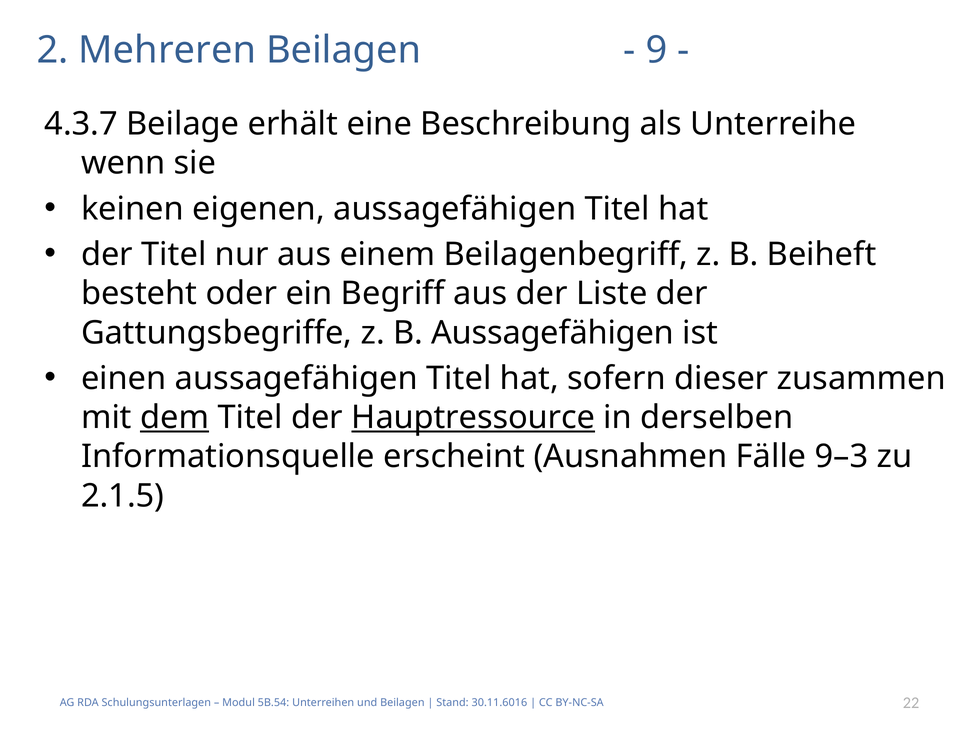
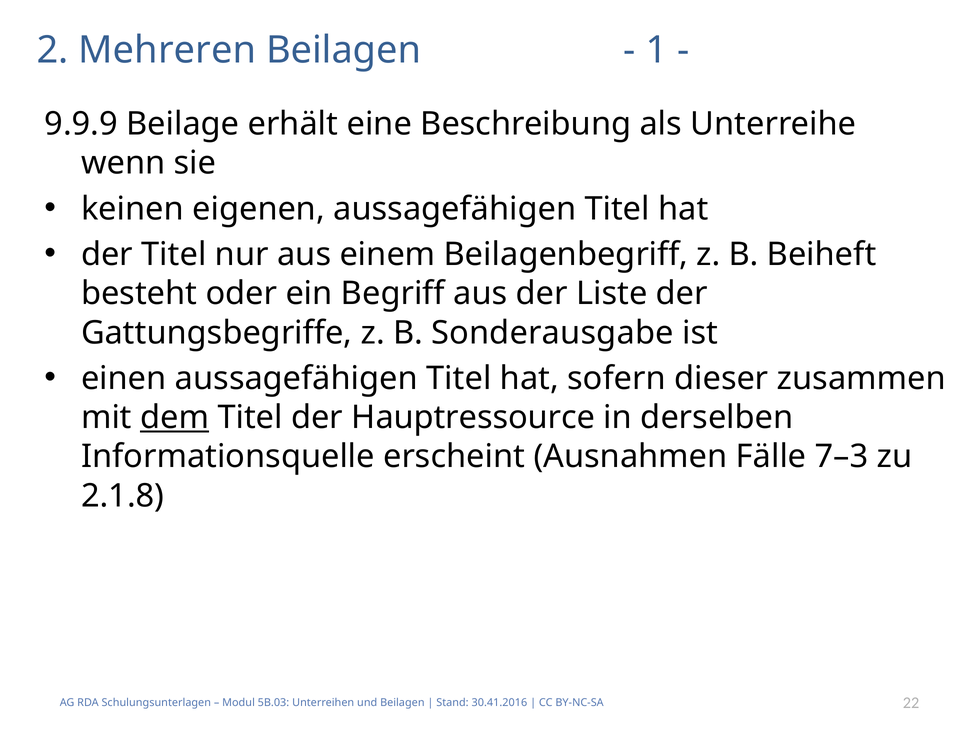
9: 9 -> 1 (656, 50)
4.3.7: 4.3.7 -> 9.9.9 (81, 124)
B Aussagefähigen: Aussagefähigen -> Sonderausgabe (552, 333)
Hauptressource underline: present -> none (473, 417)
9–3: 9–3 -> 7–3 (842, 456)
2.1.5: 2.1.5 -> 2.1.8 (123, 496)
5B.54: 5B.54 -> 5B.03 (273, 702)
30.11.6016: 30.11.6016 -> 30.41.2016 (499, 702)
